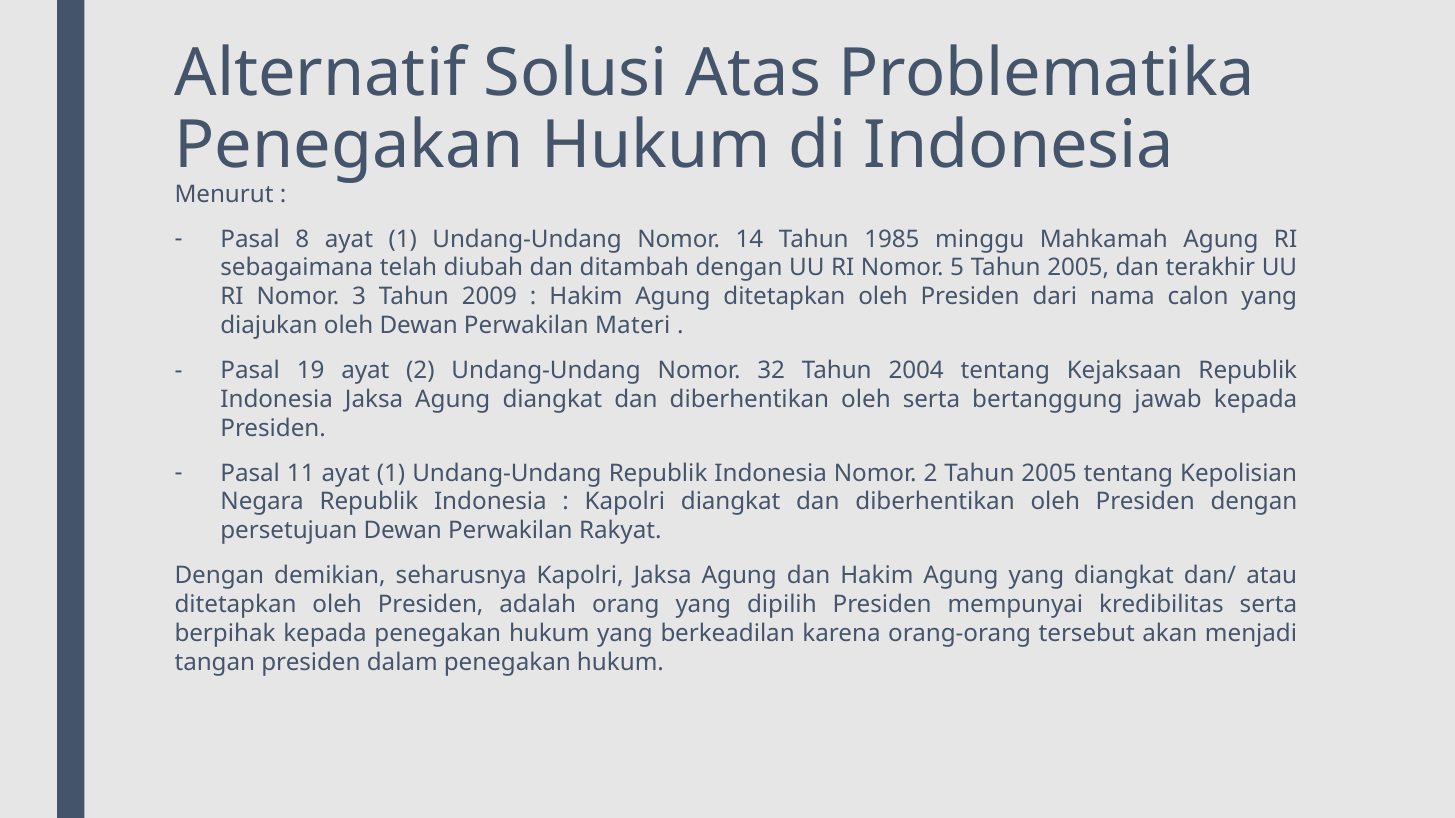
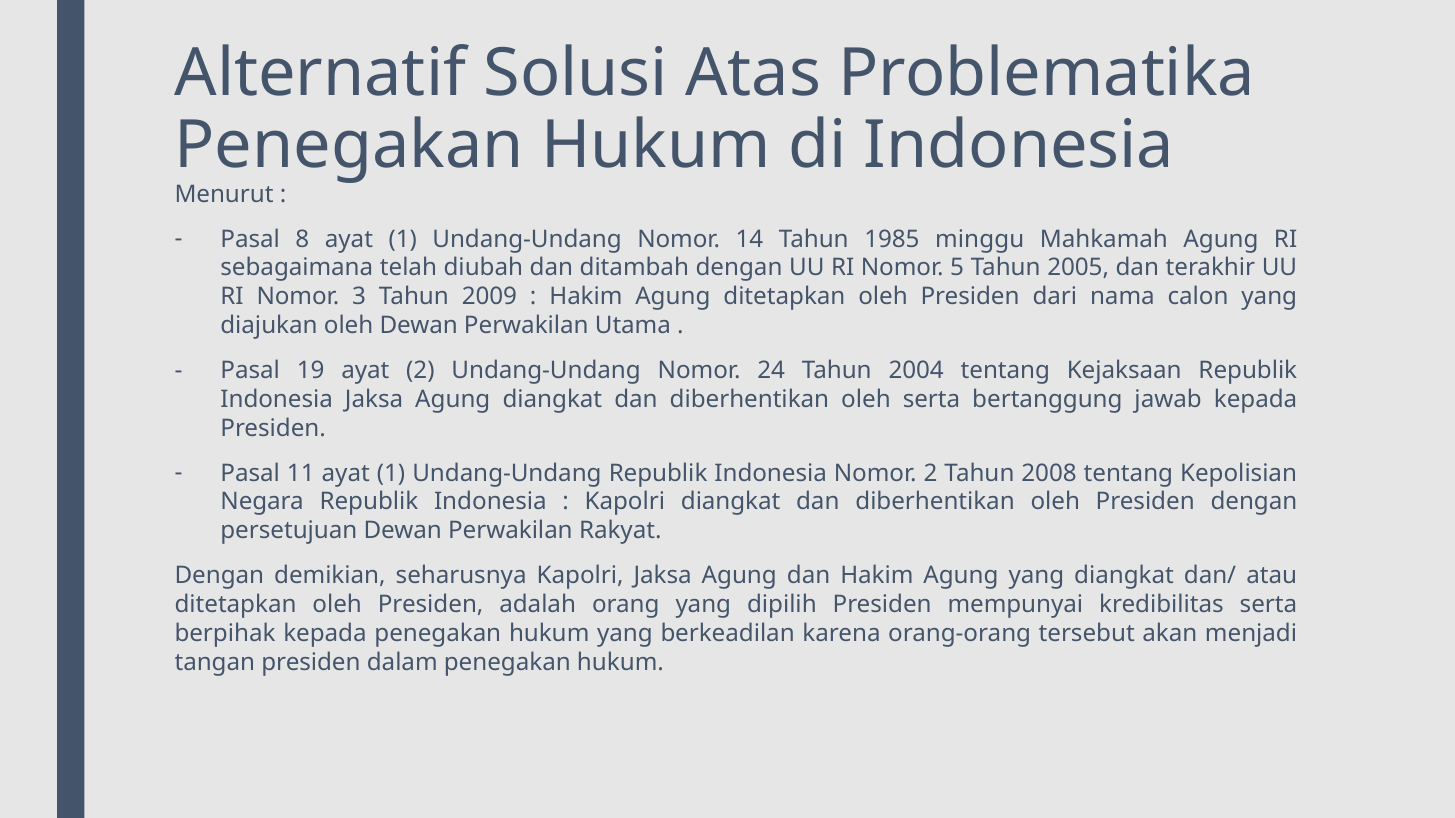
Materi: Materi -> Utama (633, 326)
32: 32 -> 24 (771, 371)
2 Tahun 2005: 2005 -> 2008 (1049, 473)
